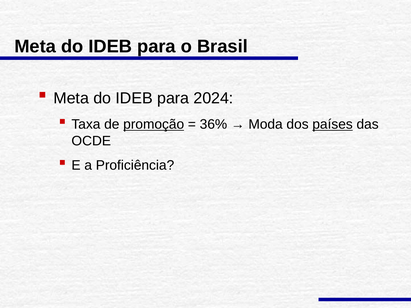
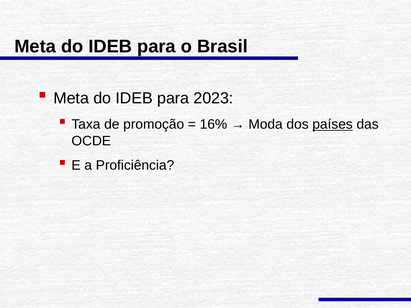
2024: 2024 -> 2023 (213, 98)
promoção underline: present -> none (154, 125)
36%: 36% -> 16% (213, 125)
